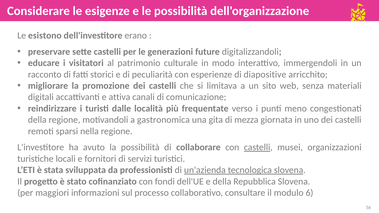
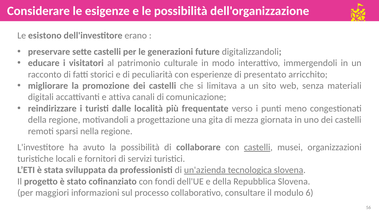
diapositive: diapositive -> presentato (265, 74)
gastronomica: gastronomica -> progettazione (163, 120)
